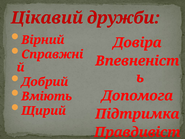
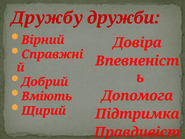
Цікавий: Цікавий -> Дружбу (47, 18)
